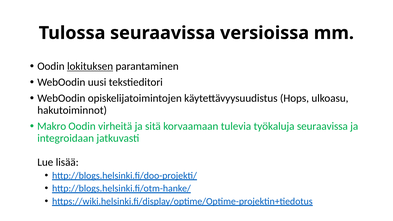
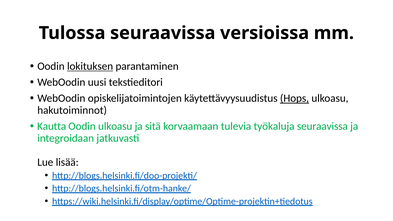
Hops underline: none -> present (295, 98)
Makro: Makro -> Kautta (52, 126)
Oodin virheitä: virheitä -> ulkoasu (115, 126)
